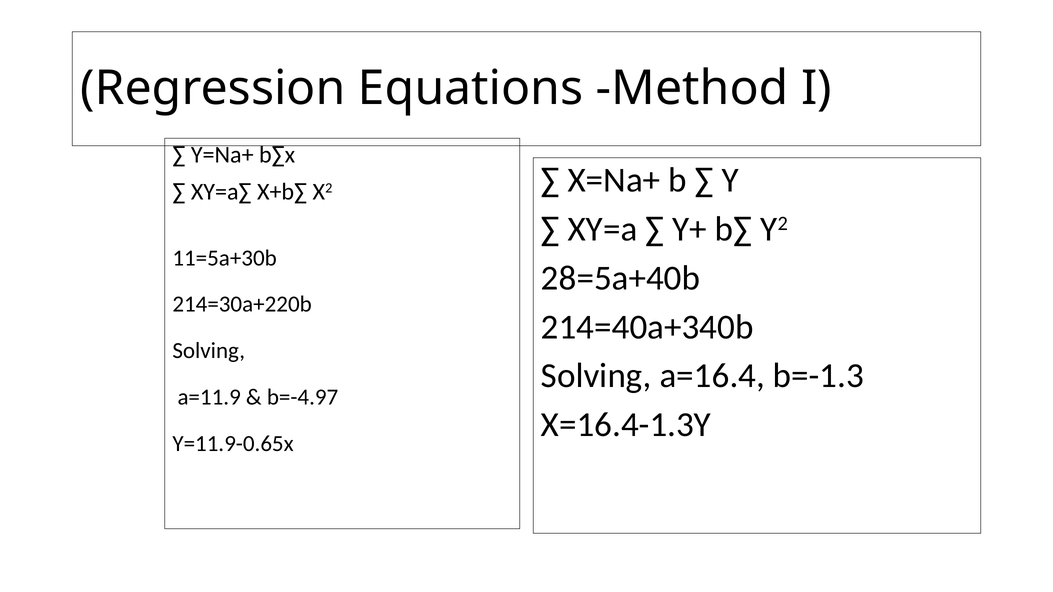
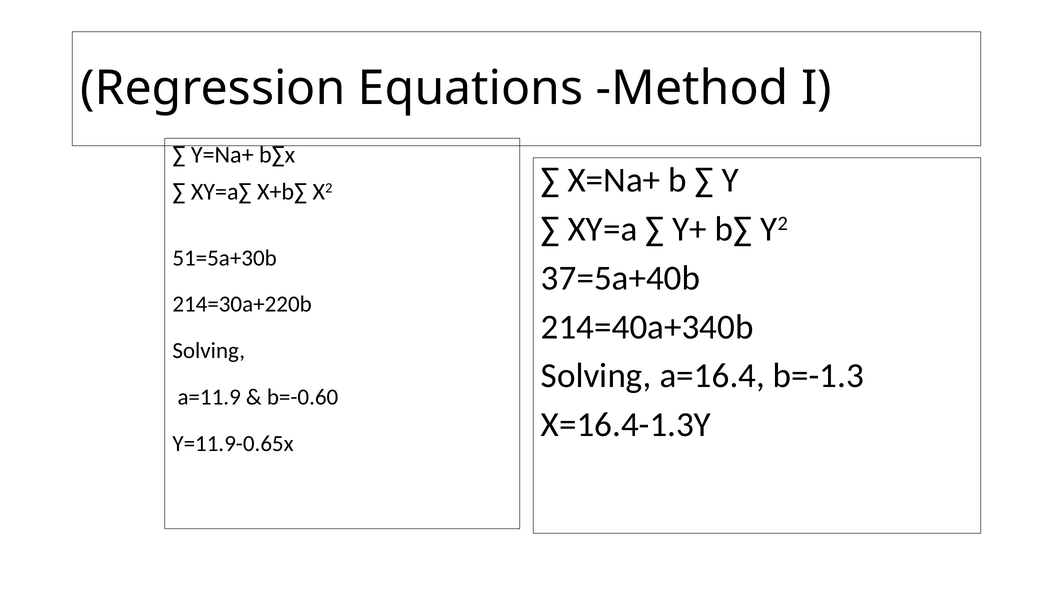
11=5a+30b: 11=5a+30b -> 51=5a+30b (225, 258)
28=5a+40b: 28=5a+40b -> 37=5a+40b (621, 278)
b=-4.97: b=-4.97 -> b=-0.60 (303, 397)
